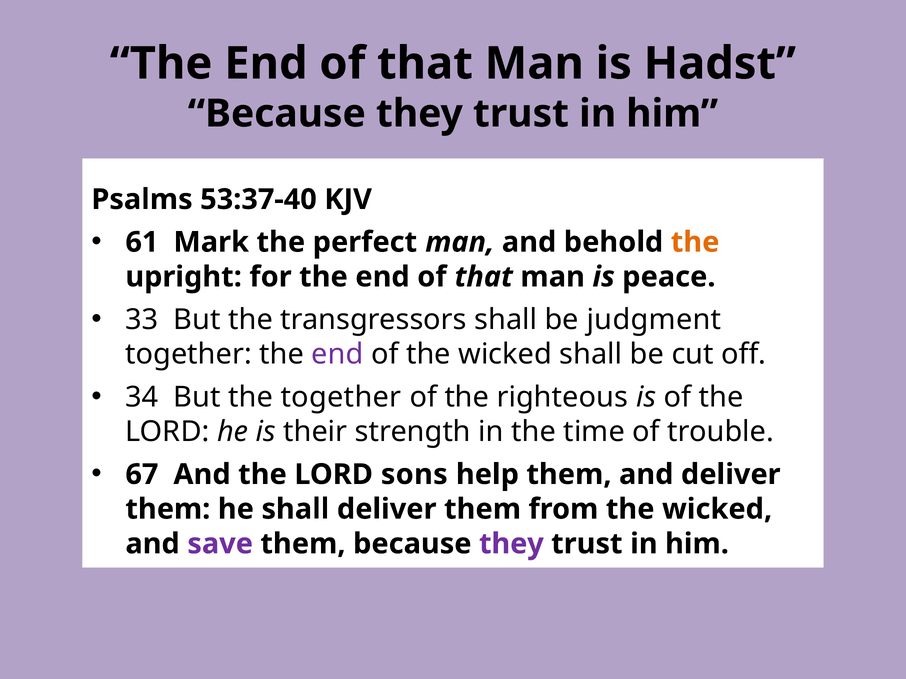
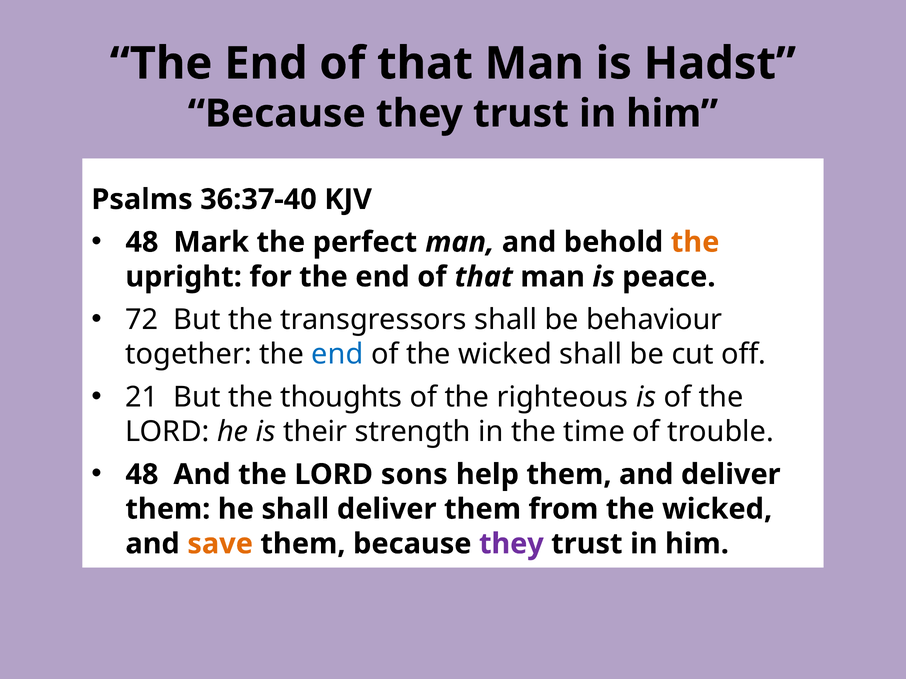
53:37-40: 53:37-40 -> 36:37-40 (258, 200)
61: 61 -> 48 (142, 242)
33: 33 -> 72 (142, 320)
judgment: judgment -> behaviour (654, 320)
end colour: purple -> blue (337, 355)
34: 34 -> 21 (142, 397)
the together: together -> thoughts (341, 397)
67: 67 -> 48 (142, 475)
save colour: purple -> orange (220, 544)
